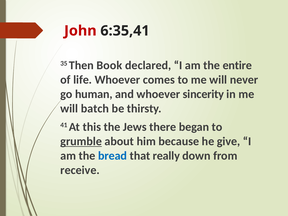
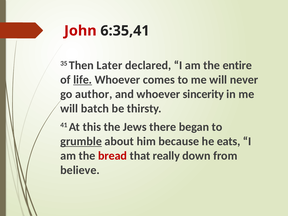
Book: Book -> Later (109, 65)
life underline: none -> present (83, 80)
human: human -> author (94, 94)
give: give -> eats (229, 141)
bread colour: blue -> red (112, 156)
receive: receive -> believe (80, 170)
